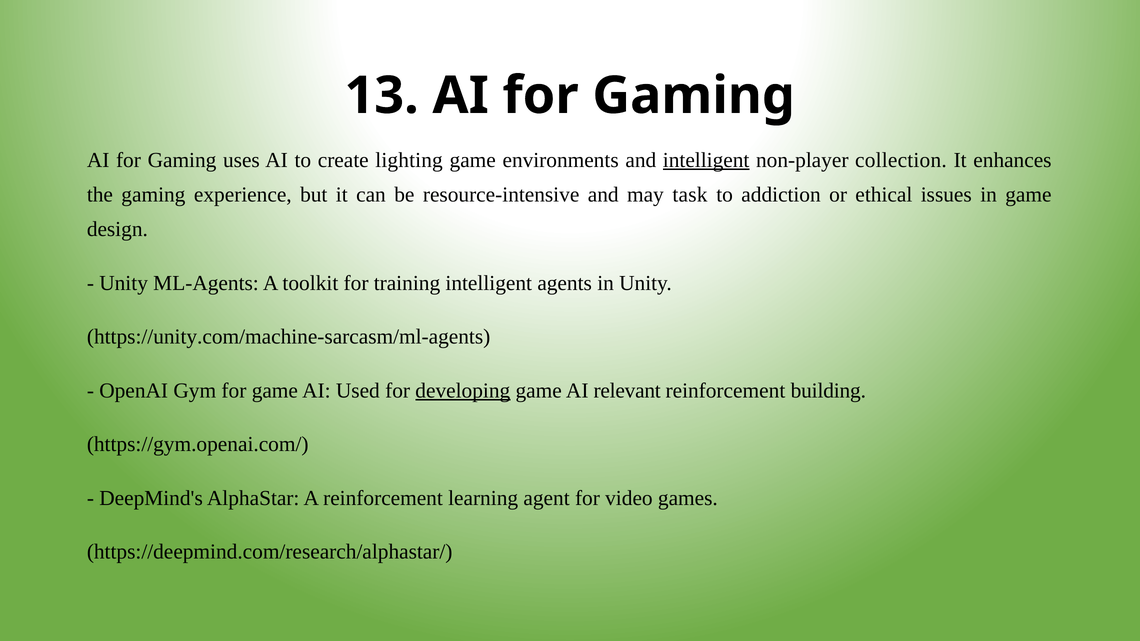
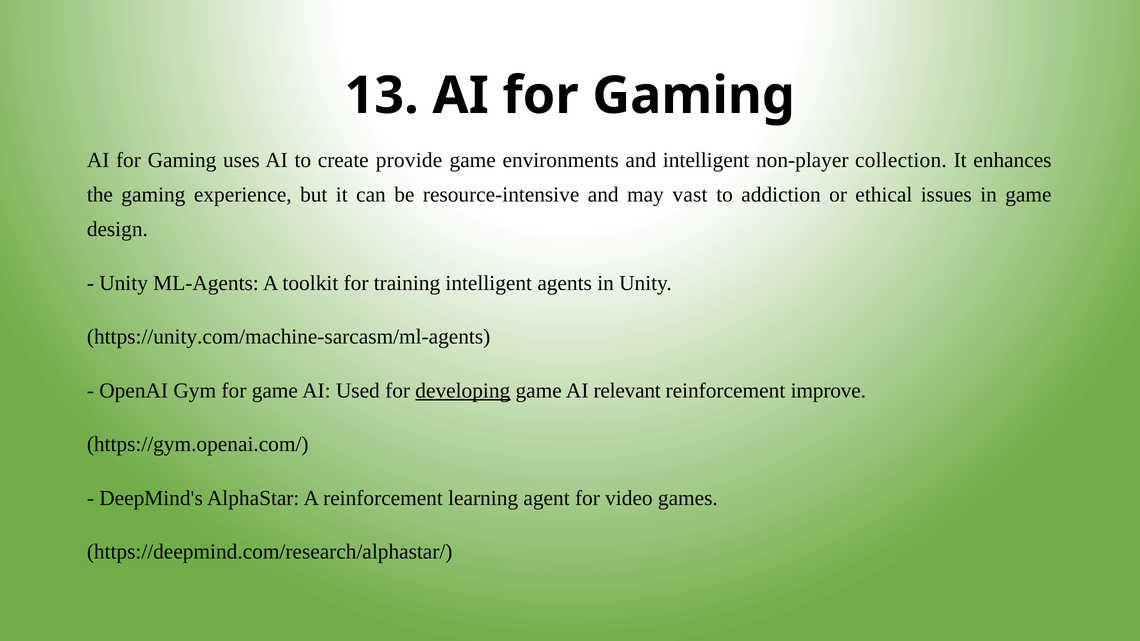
lighting: lighting -> provide (409, 160)
intelligent underline: present -> none (706, 160)
task: task -> vast (690, 195)
building: building -> improve (828, 391)
